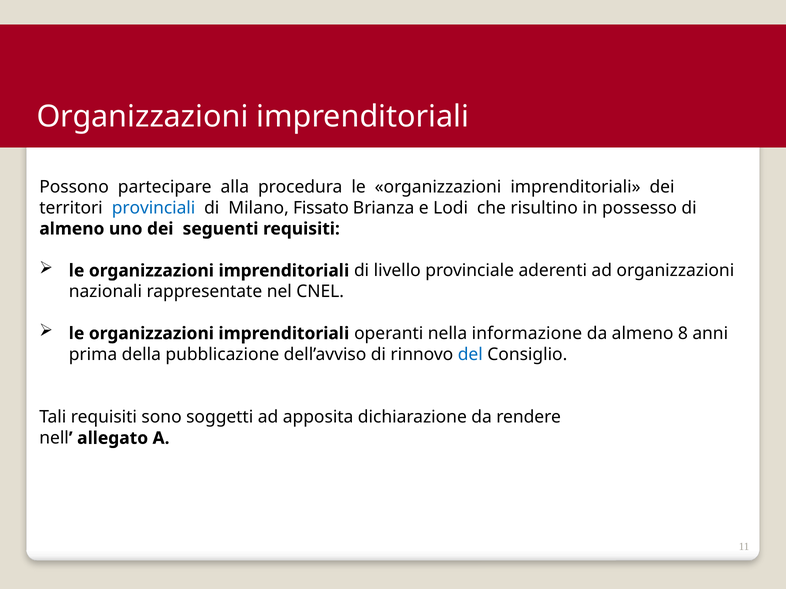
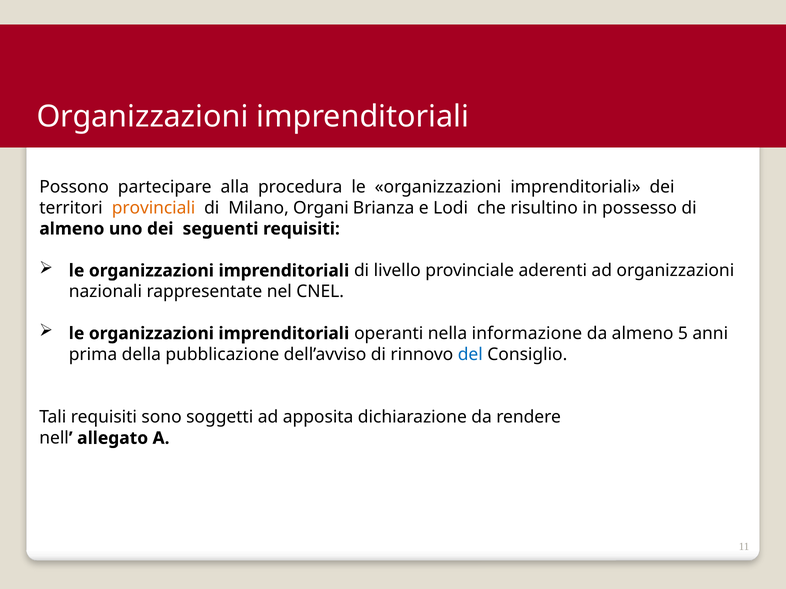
provinciali colour: blue -> orange (154, 208)
Fissato: Fissato -> Organi (321, 208)
8: 8 -> 5 (683, 334)
